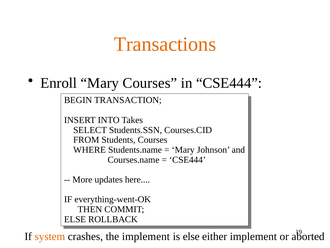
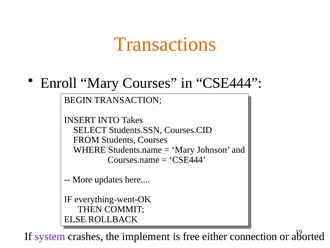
system colour: orange -> purple (50, 236)
is else: else -> free (191, 236)
either implement: implement -> connection (253, 236)
